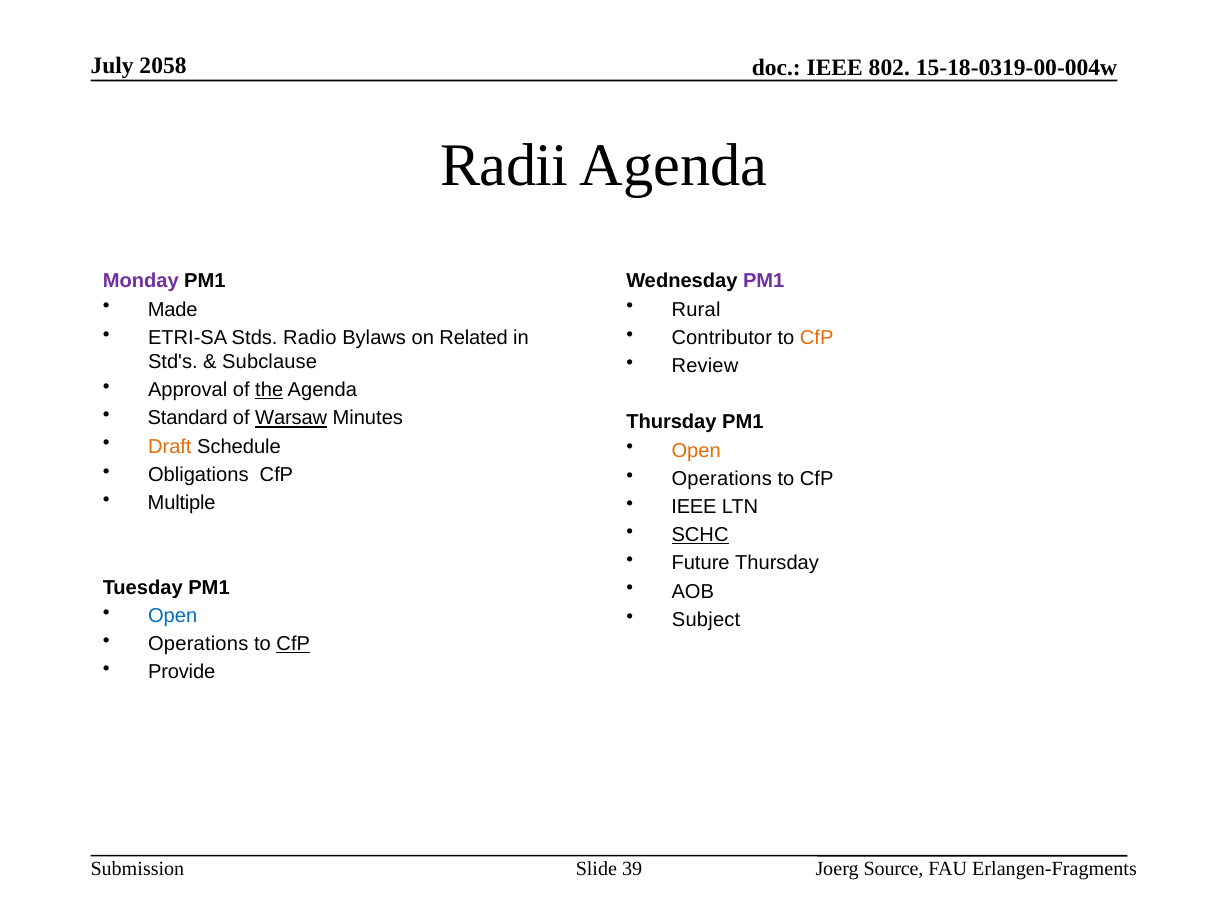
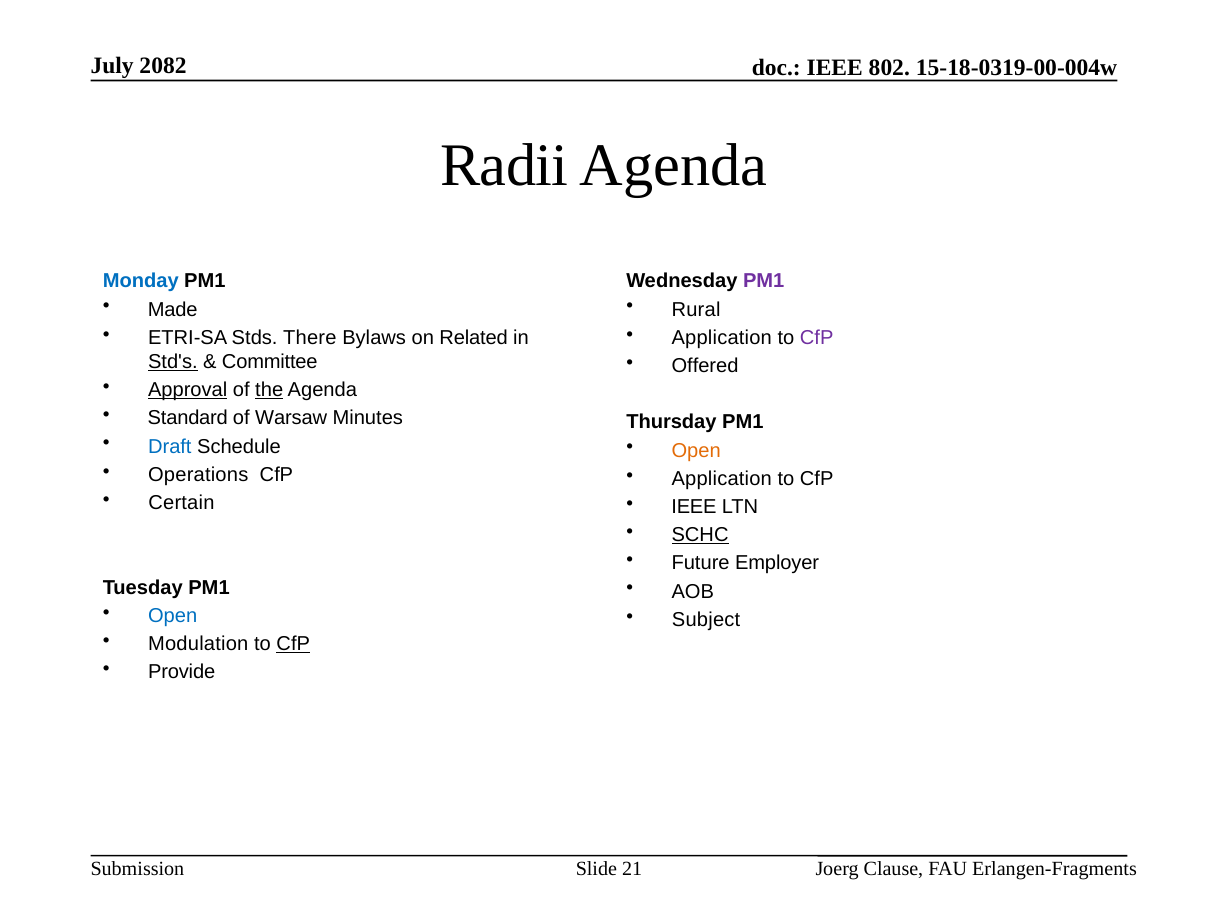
2058: 2058 -> 2082 (163, 66)
Monday colour: purple -> blue (141, 281)
Radio: Radio -> There (310, 338)
Contributor: Contributor -> Application (722, 338)
CfP colour: orange -> purple (817, 338)
Std's underline: none -> present (173, 362)
Subclause: Subclause -> Committee (270, 362)
Review: Review -> Offered (705, 366)
Approval underline: none -> present (188, 390)
Warsaw underline: present -> none (291, 418)
Draft colour: orange -> blue (170, 446)
Obligations: Obligations -> Operations (198, 475)
Operations: Operations -> Application (722, 479)
Multiple: Multiple -> Certain (181, 503)
Future Thursday: Thursday -> Employer (777, 563)
Operations: Operations -> Modulation (198, 644)
39: 39 -> 21 (632, 869)
Source: Source -> Clause (893, 869)
